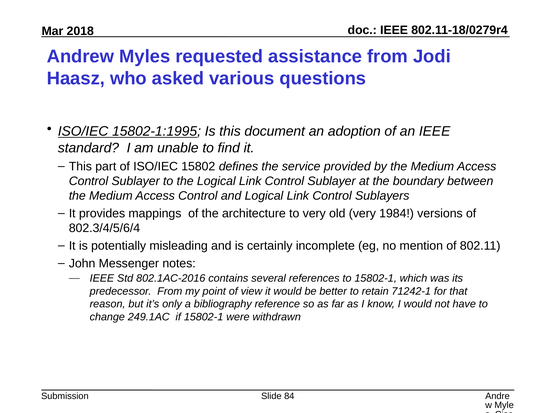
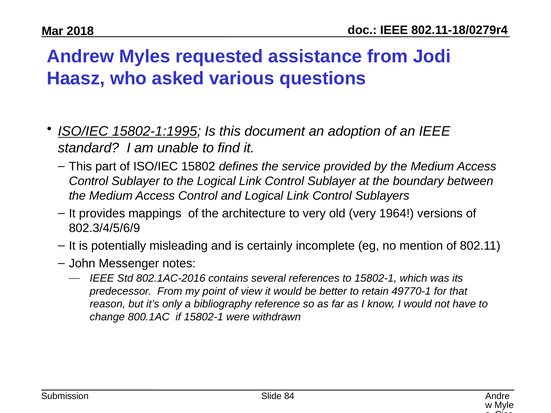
1984: 1984 -> 1964 (397, 214)
802.3/4/5/6/4: 802.3/4/5/6/4 -> 802.3/4/5/6/9 (104, 228)
71242-1: 71242-1 -> 49770-1 (411, 291)
249.1AC: 249.1AC -> 800.1AC (149, 317)
